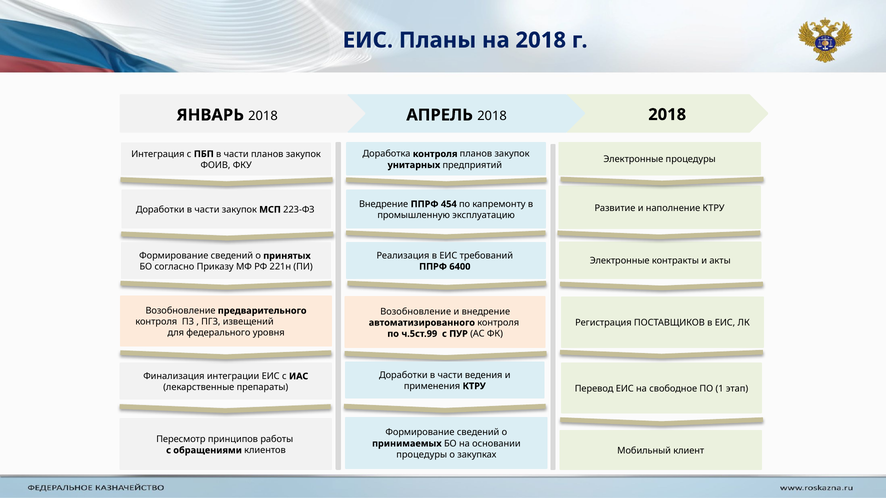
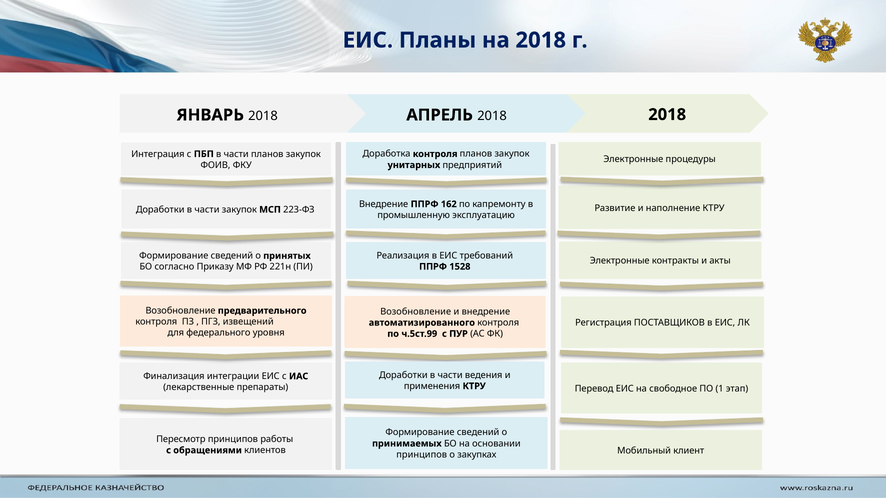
454: 454 -> 162 (449, 204)
6400: 6400 -> 1528 (460, 267)
процедуры: процедуры -> принципов (422, 455)
